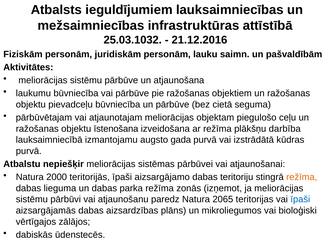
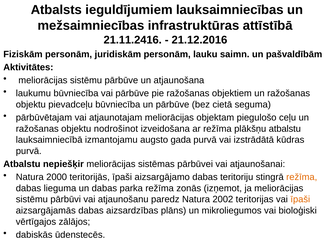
25.03.1032: 25.03.1032 -> 21.11.2416 (133, 40)
īstenošana: īstenošana -> nodrošinot (116, 128)
plākšņu darbība: darbība -> atbalstu (285, 128)
2065: 2065 -> 2002 (223, 199)
īpaši colour: blue -> orange (300, 199)
